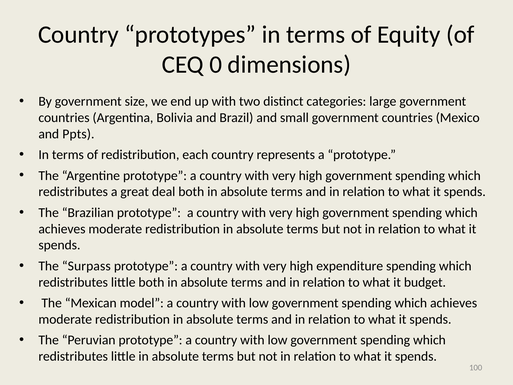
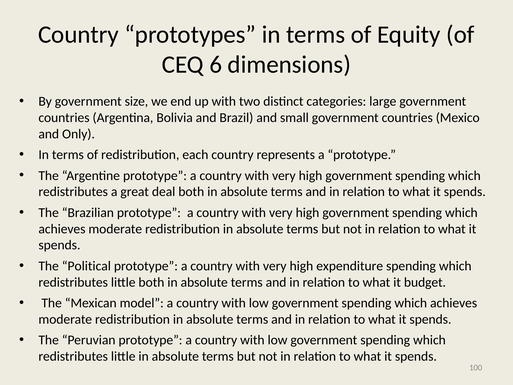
0: 0 -> 6 (216, 65)
Ppts: Ppts -> Only (79, 134)
Surpass: Surpass -> Political (86, 266)
